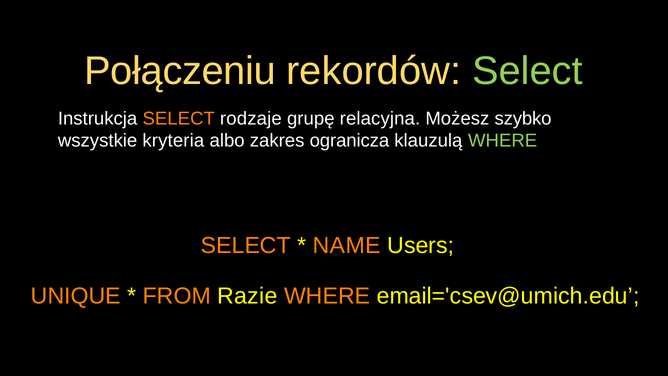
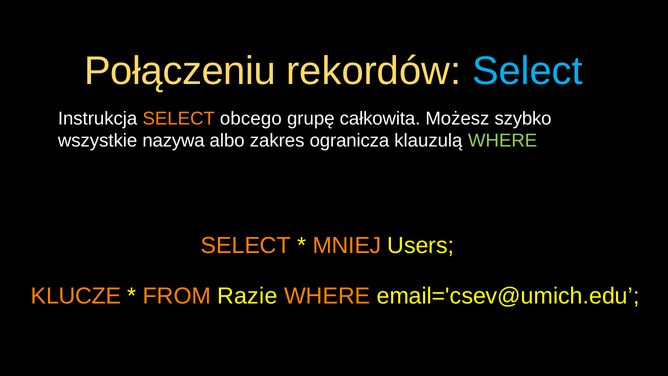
Select colour: light green -> light blue (528, 71)
rodzaje: rodzaje -> obcego (251, 118)
relacyjna: relacyjna -> całkowita (380, 118)
kryteria: kryteria -> nazywa (174, 141)
NAME: NAME -> MNIEJ (347, 245)
UNIQUE: UNIQUE -> KLUCZE (76, 296)
